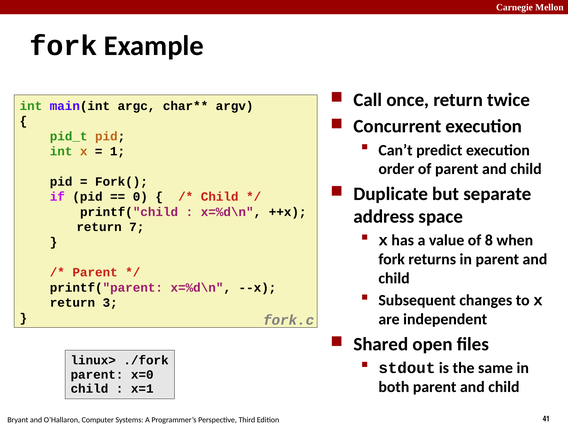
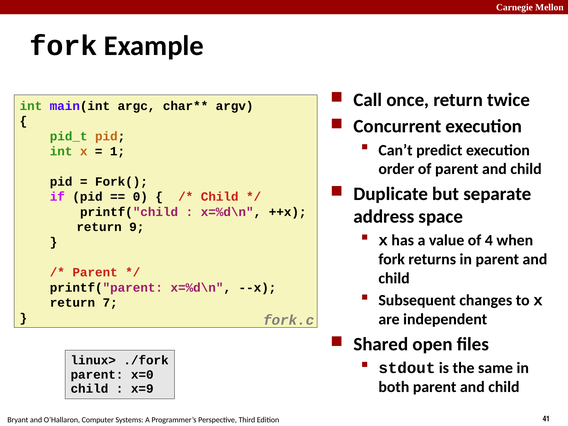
7: 7 -> 9 (137, 227)
8: 8 -> 4 (489, 240)
3: 3 -> 7 (110, 303)
x=1: x=1 -> x=9 (142, 389)
